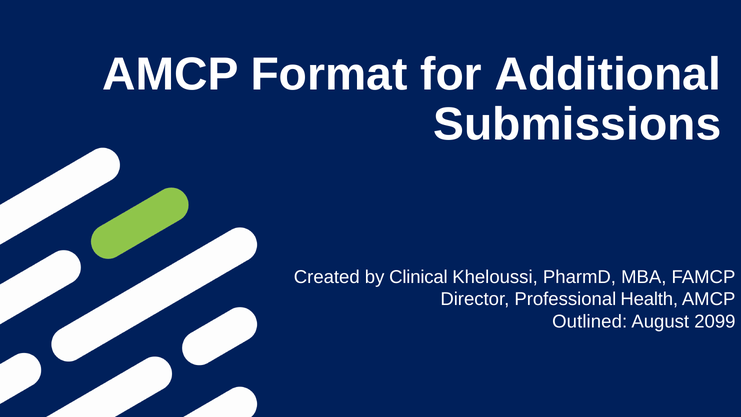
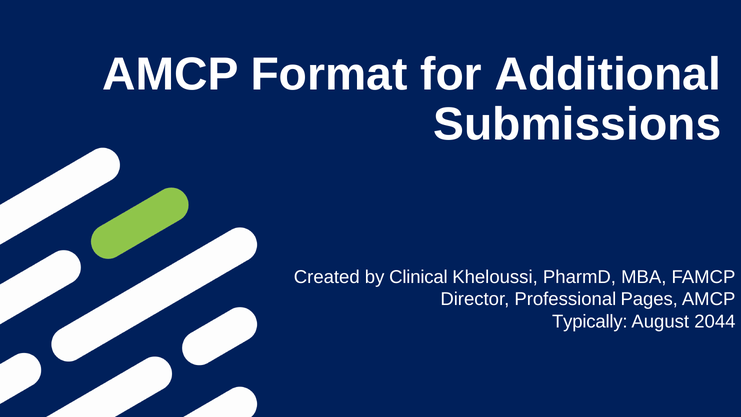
Health: Health -> Pages (649, 299)
Outlined: Outlined -> Typically (590, 321)
2099: 2099 -> 2044 (715, 321)
